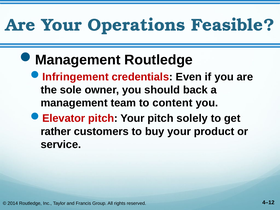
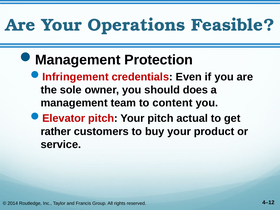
Management Routledge: Routledge -> Protection (159, 60)
back: back -> does (195, 90)
solely: solely -> actual (192, 118)
